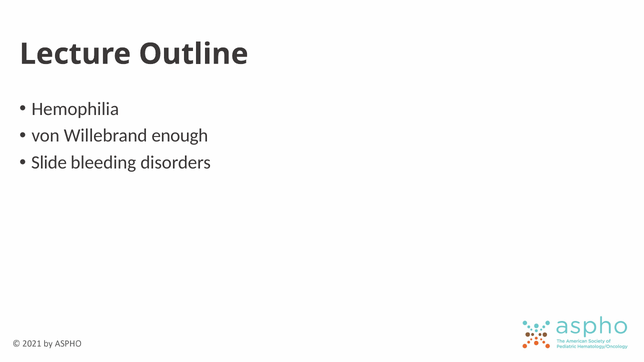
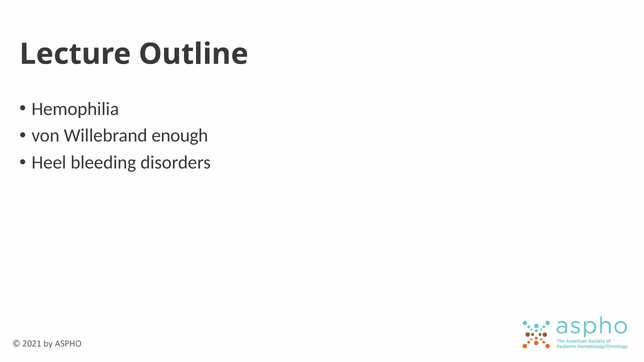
Slide: Slide -> Heel (49, 163)
